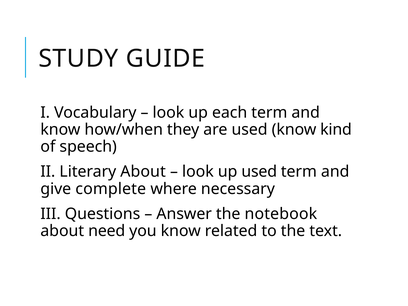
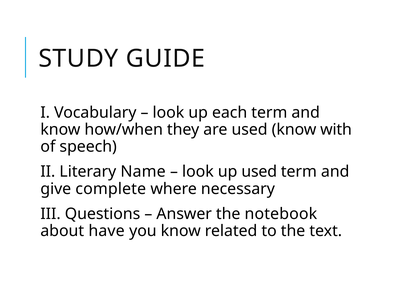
kind: kind -> with (336, 130)
Literary About: About -> Name (143, 172)
need: need -> have (107, 231)
